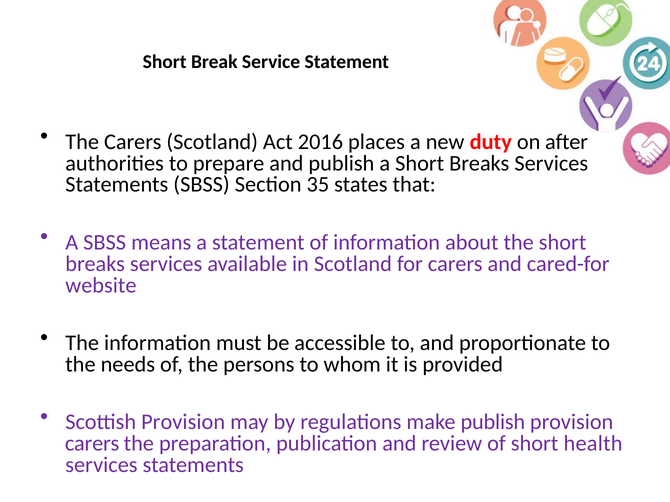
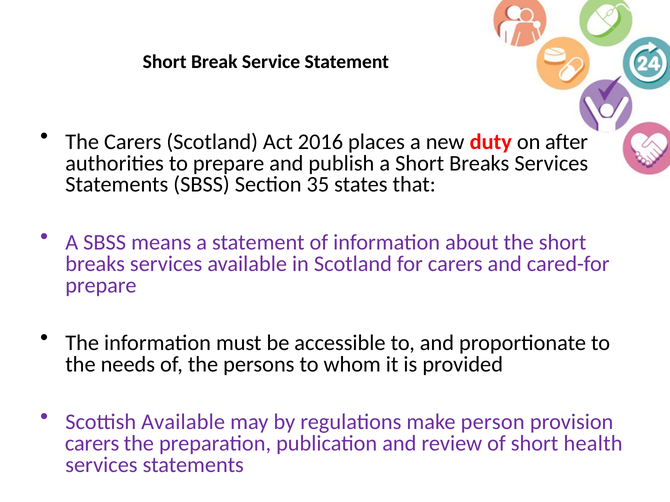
website: website -> prepare (101, 285)
Scottish Provision: Provision -> Available (183, 422)
make publish: publish -> person (493, 422)
